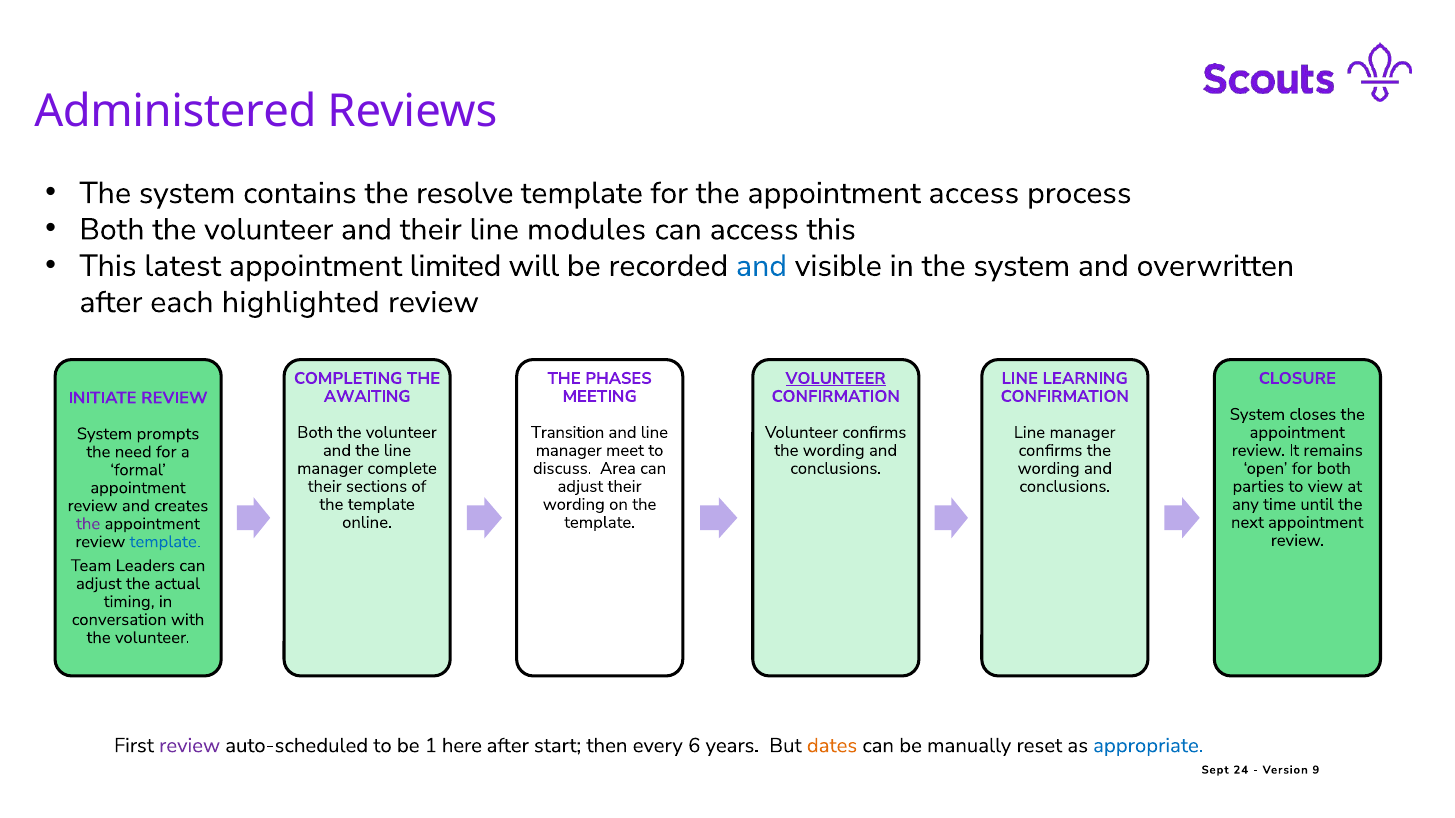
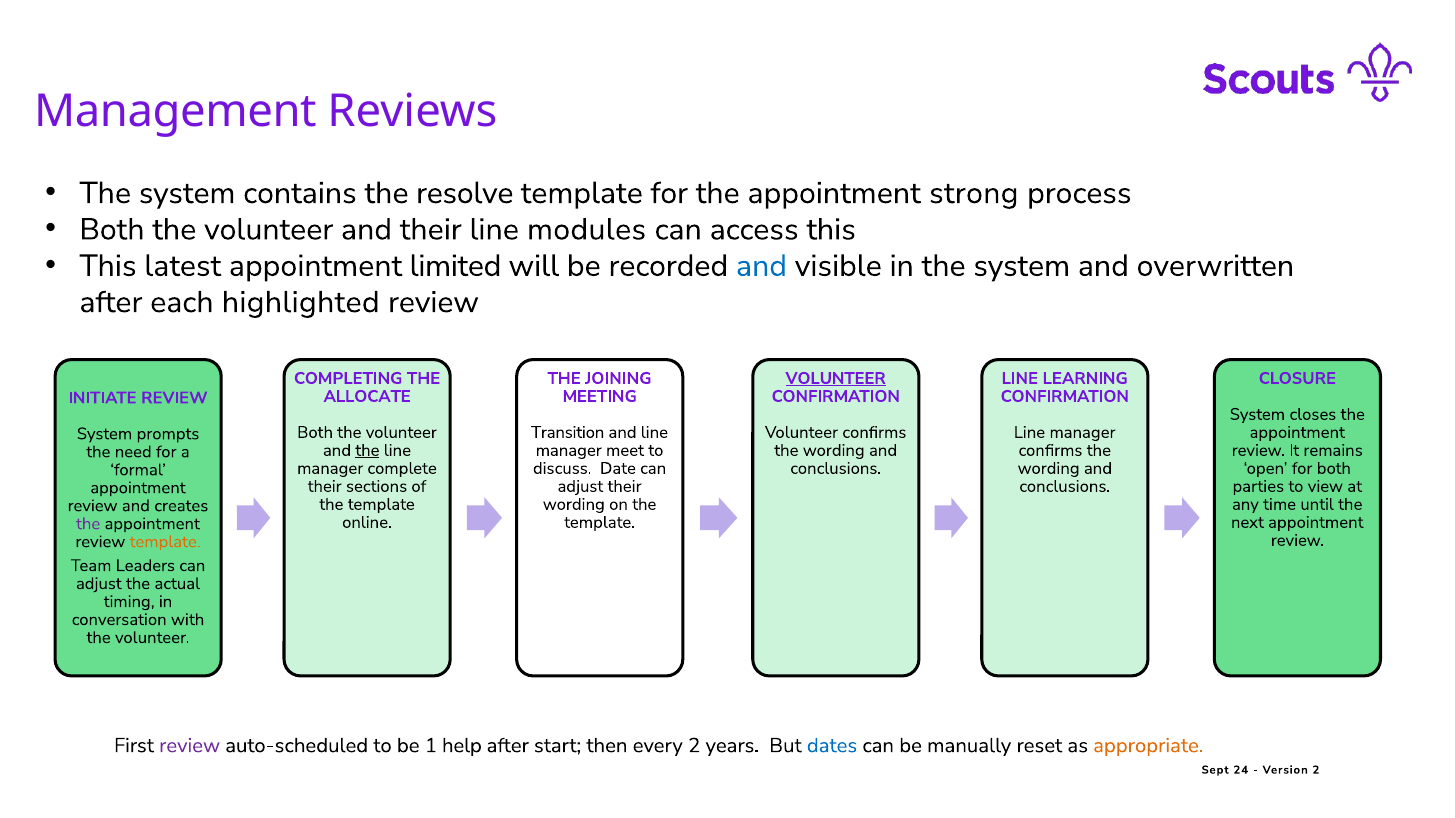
Administered: Administered -> Management (175, 111)
appointment access: access -> strong (974, 193)
PHASES: PHASES -> JOINING (618, 379)
AWAITING: AWAITING -> ALLOCATE (367, 397)
the underline: none -> present (367, 451)
Area: Area -> Date (618, 469)
template colour: blue -> orange (165, 542)
here: here -> help (462, 746)
every 6: 6 -> 2 (694, 746)
dates colour: orange -> blue (832, 746)
appropriate colour: blue -> orange (1148, 746)
Version 9: 9 -> 2 (1316, 770)
